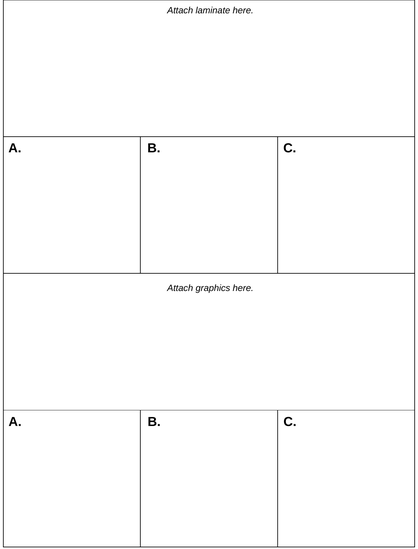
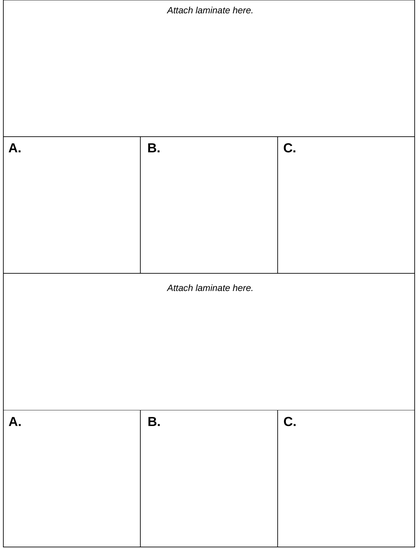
graphics: graphics -> laminate (213, 288)
